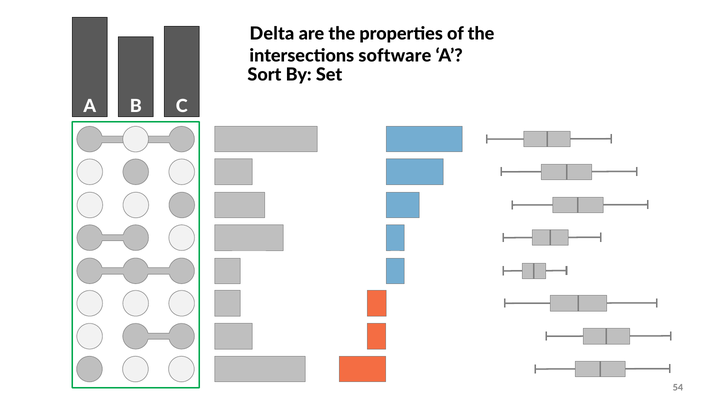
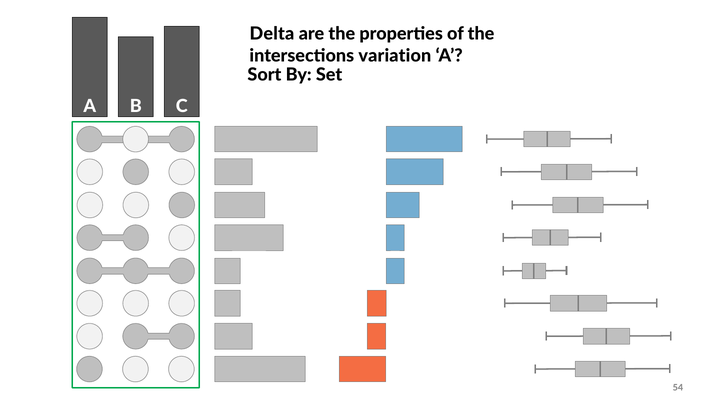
software: software -> variation (395, 56)
